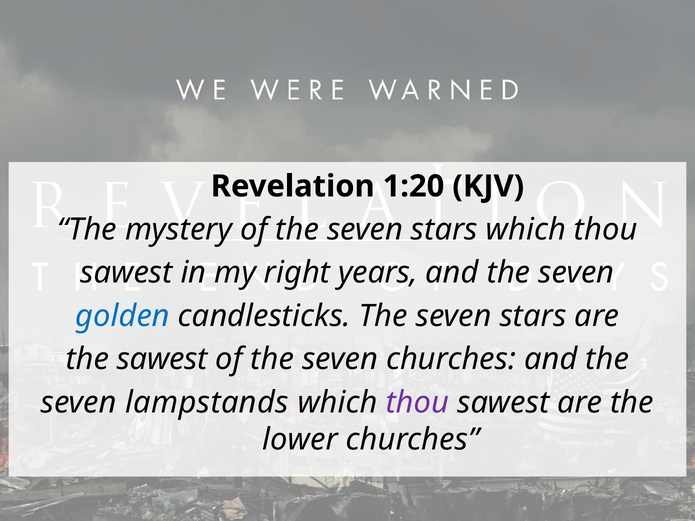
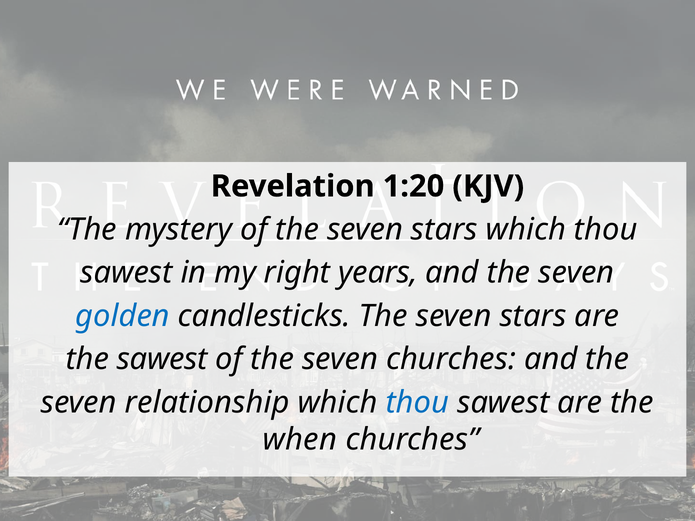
lampstands: lampstands -> relationship (207, 403)
thou colour: purple -> blue (417, 403)
lower: lower -> when (300, 440)
